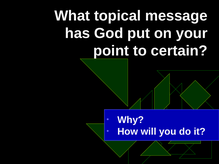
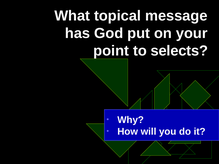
certain: certain -> selects (179, 51)
